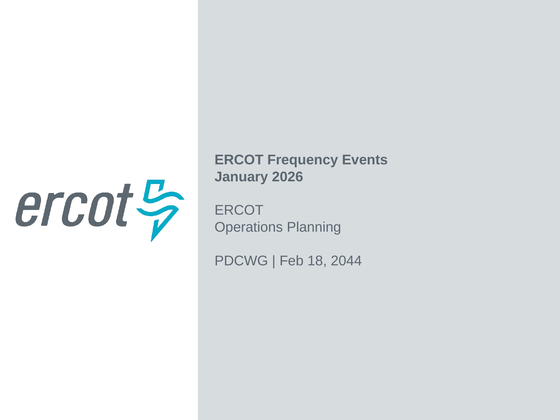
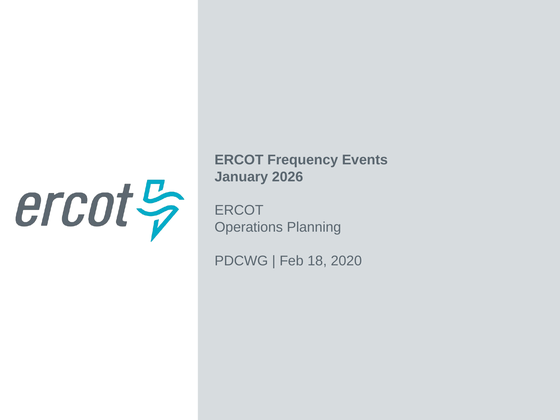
2044: 2044 -> 2020 (346, 261)
